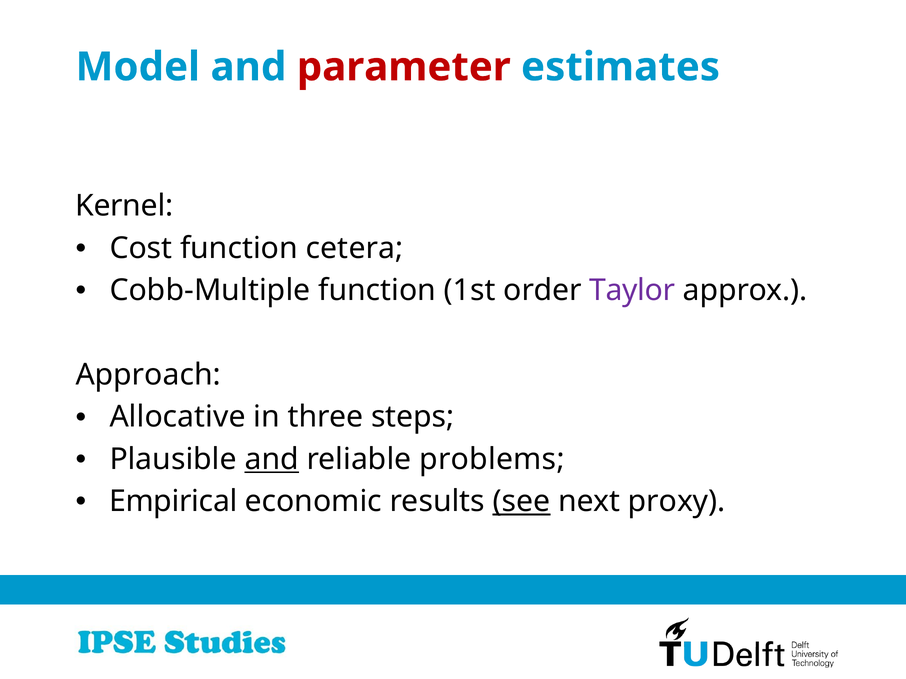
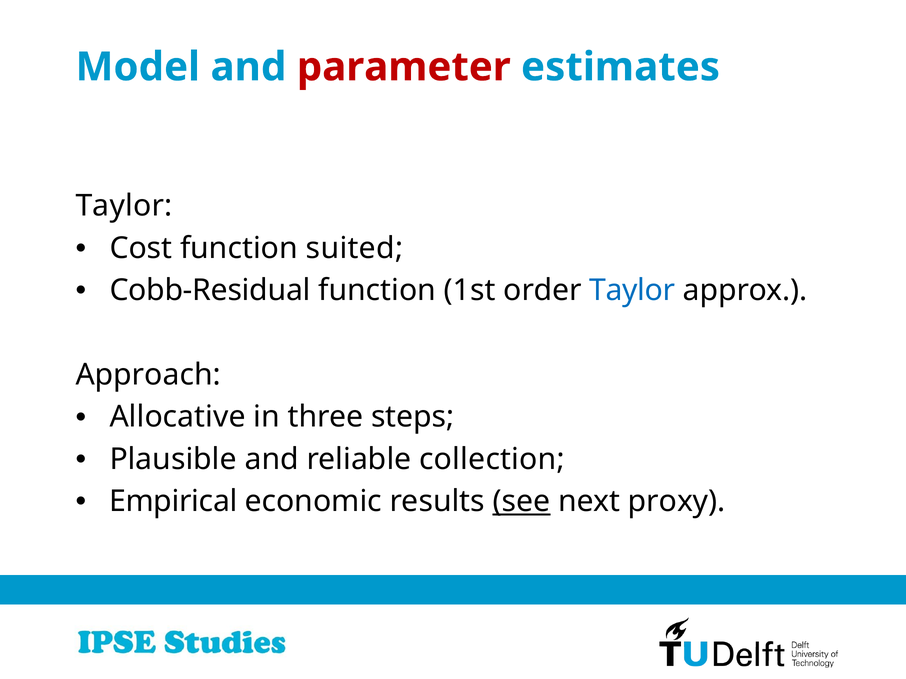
Kernel: Kernel -> Taylor (124, 206)
cetera: cetera -> suited (354, 248)
Cobb-Multiple: Cobb-Multiple -> Cobb-Residual (210, 291)
Taylor colour: purple -> blue (632, 291)
and underline: present -> none (272, 460)
problems: problems -> collection (492, 460)
